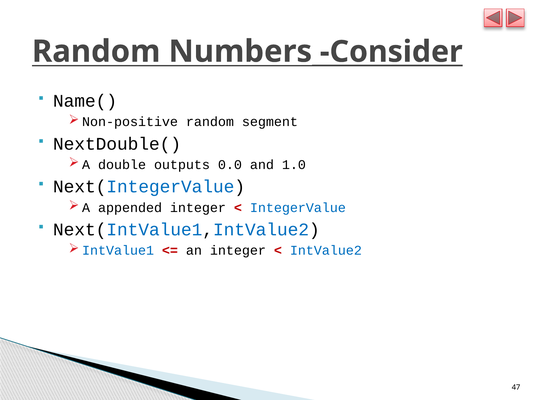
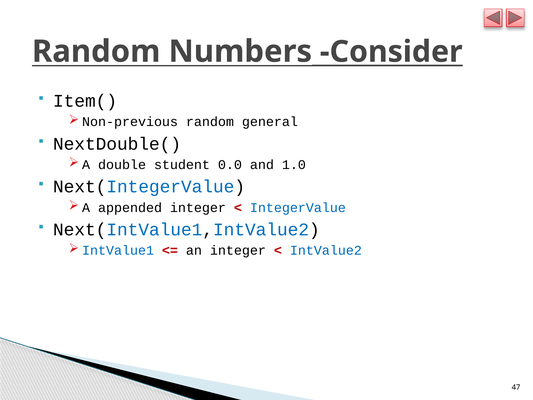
Name(: Name( -> Item( (85, 101)
Non-positive: Non-positive -> Non-previous (130, 122)
segment: segment -> general (270, 122)
outputs: outputs -> student (182, 165)
